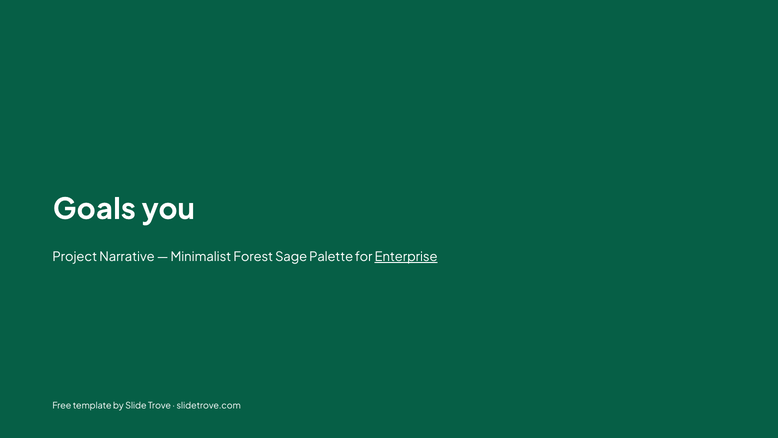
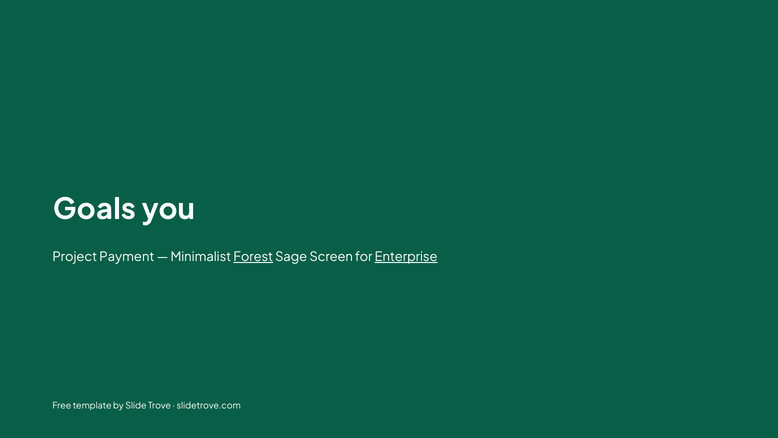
Narrative: Narrative -> Payment (127, 257)
Forest underline: none -> present (253, 257)
Palette: Palette -> Screen (331, 257)
